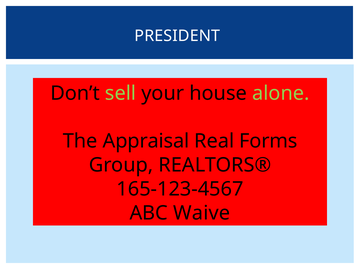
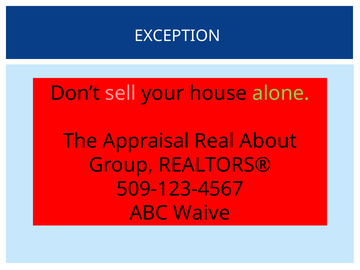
PRESIDENT: PRESIDENT -> EXCEPTION (177, 36)
sell colour: light green -> pink (121, 93)
Forms: Forms -> About (268, 141)
165-123-4567: 165-123-4567 -> 509-123-4567 (180, 189)
